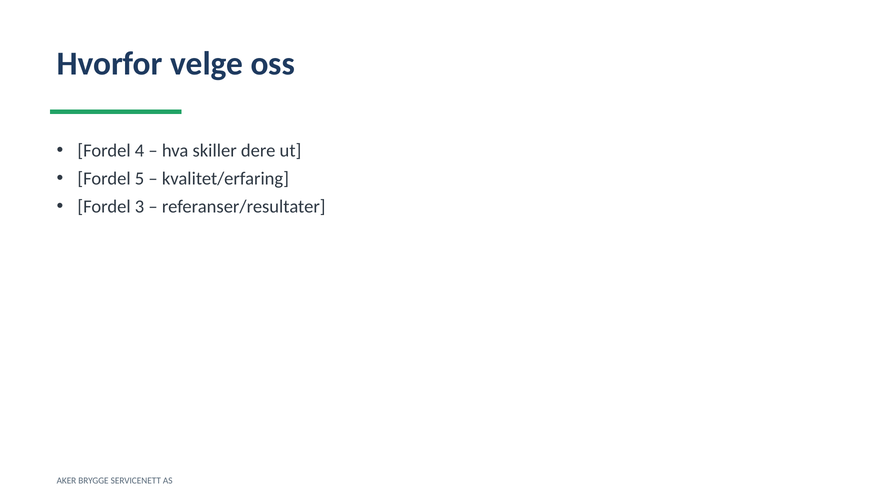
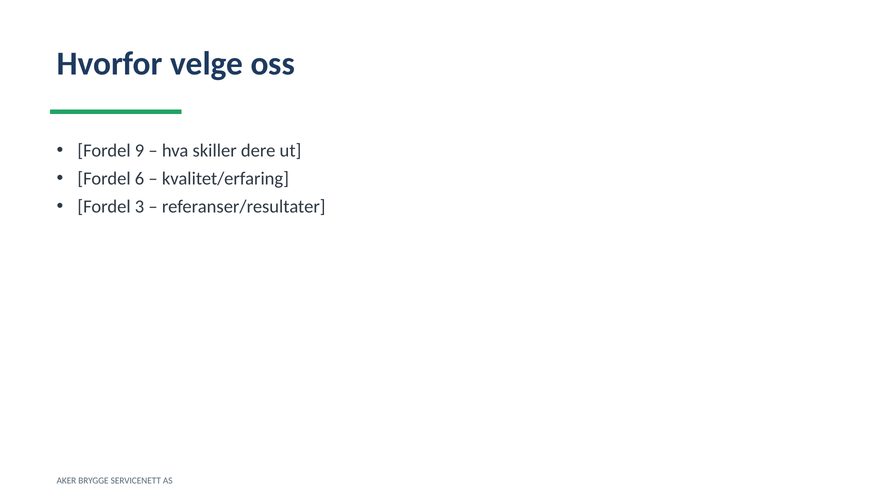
4: 4 -> 9 (140, 151)
5: 5 -> 6 (140, 179)
